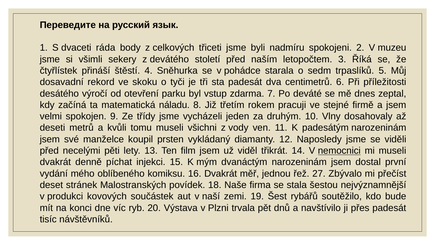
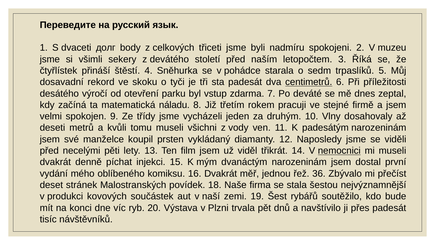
ráda: ráda -> долг (106, 48)
centimetrů underline: none -> present (309, 82)
27: 27 -> 36 (319, 173)
